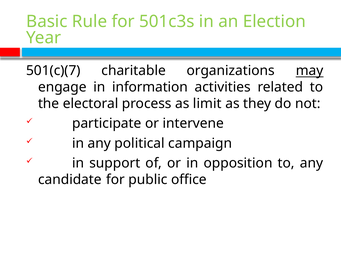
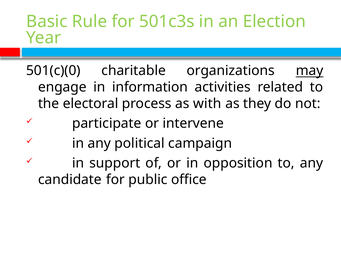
501(c)(7: 501(c)(7 -> 501(c)(0 (53, 71)
limit: limit -> with (207, 104)
